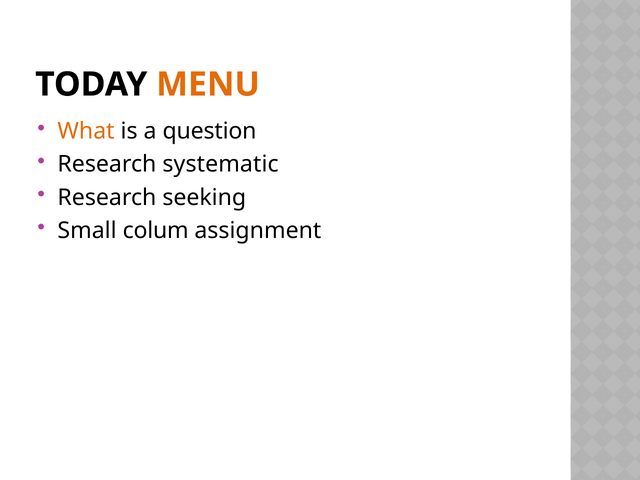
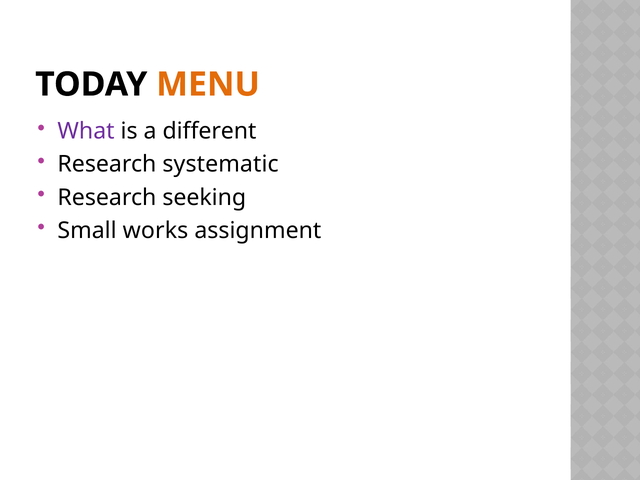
What colour: orange -> purple (86, 131)
question: question -> different (209, 131)
colum: colum -> works (155, 230)
